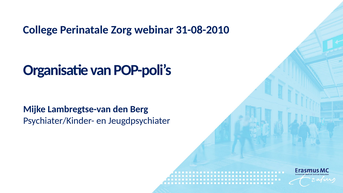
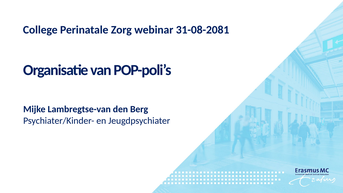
31-08-2010: 31-08-2010 -> 31-08-2081 (203, 30)
